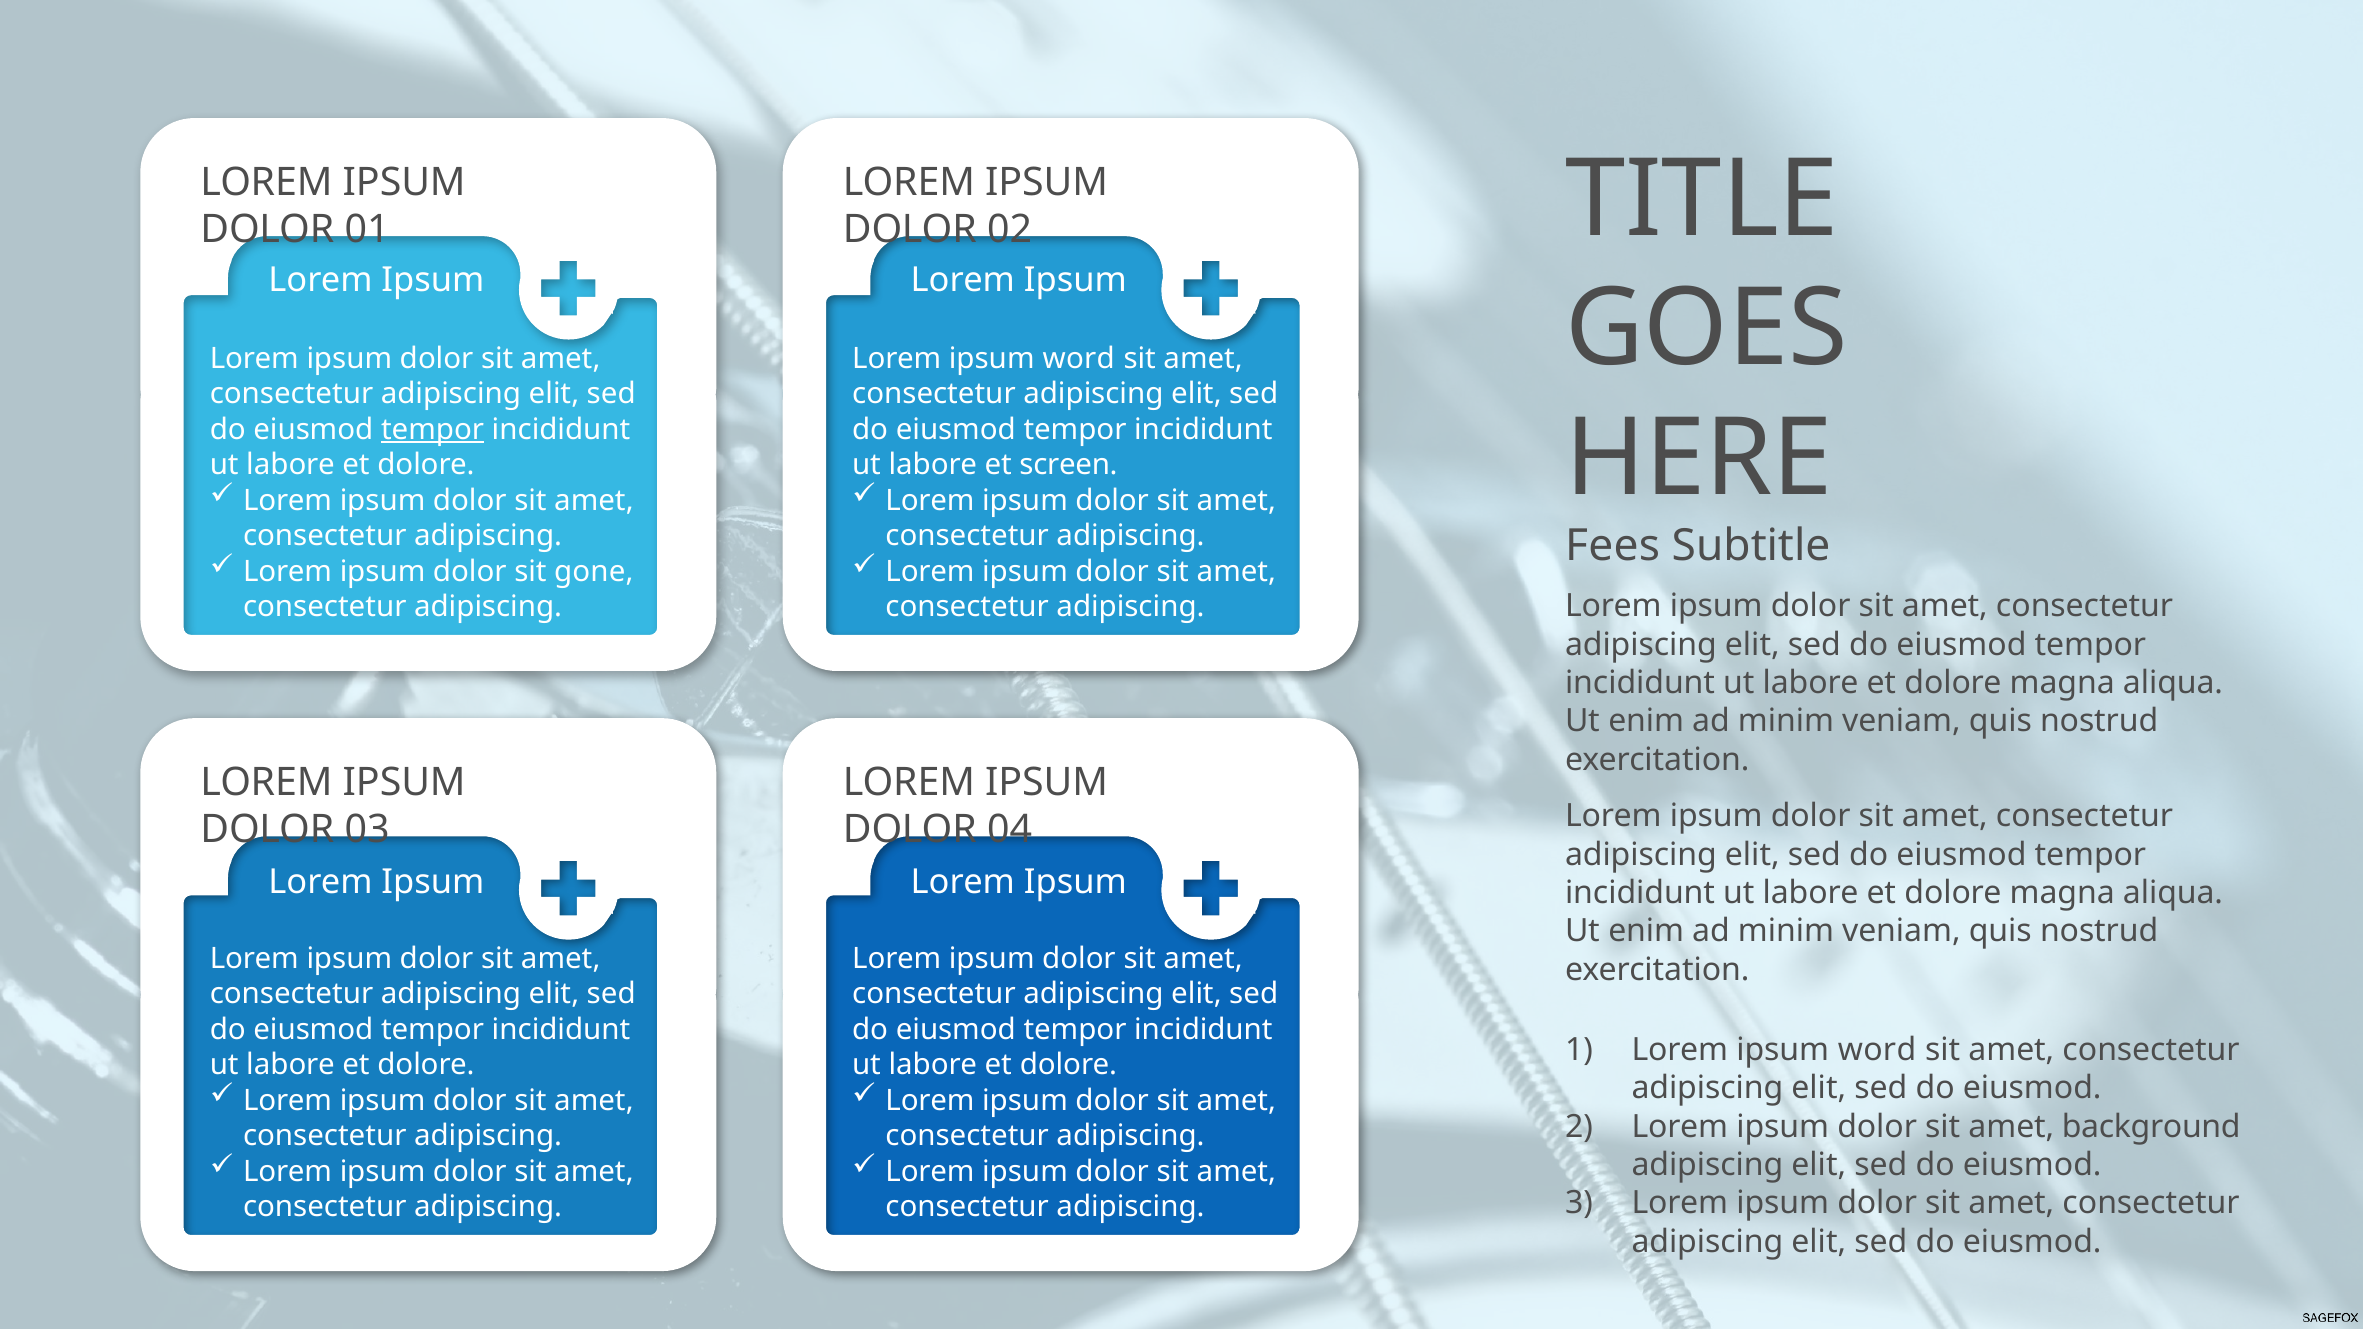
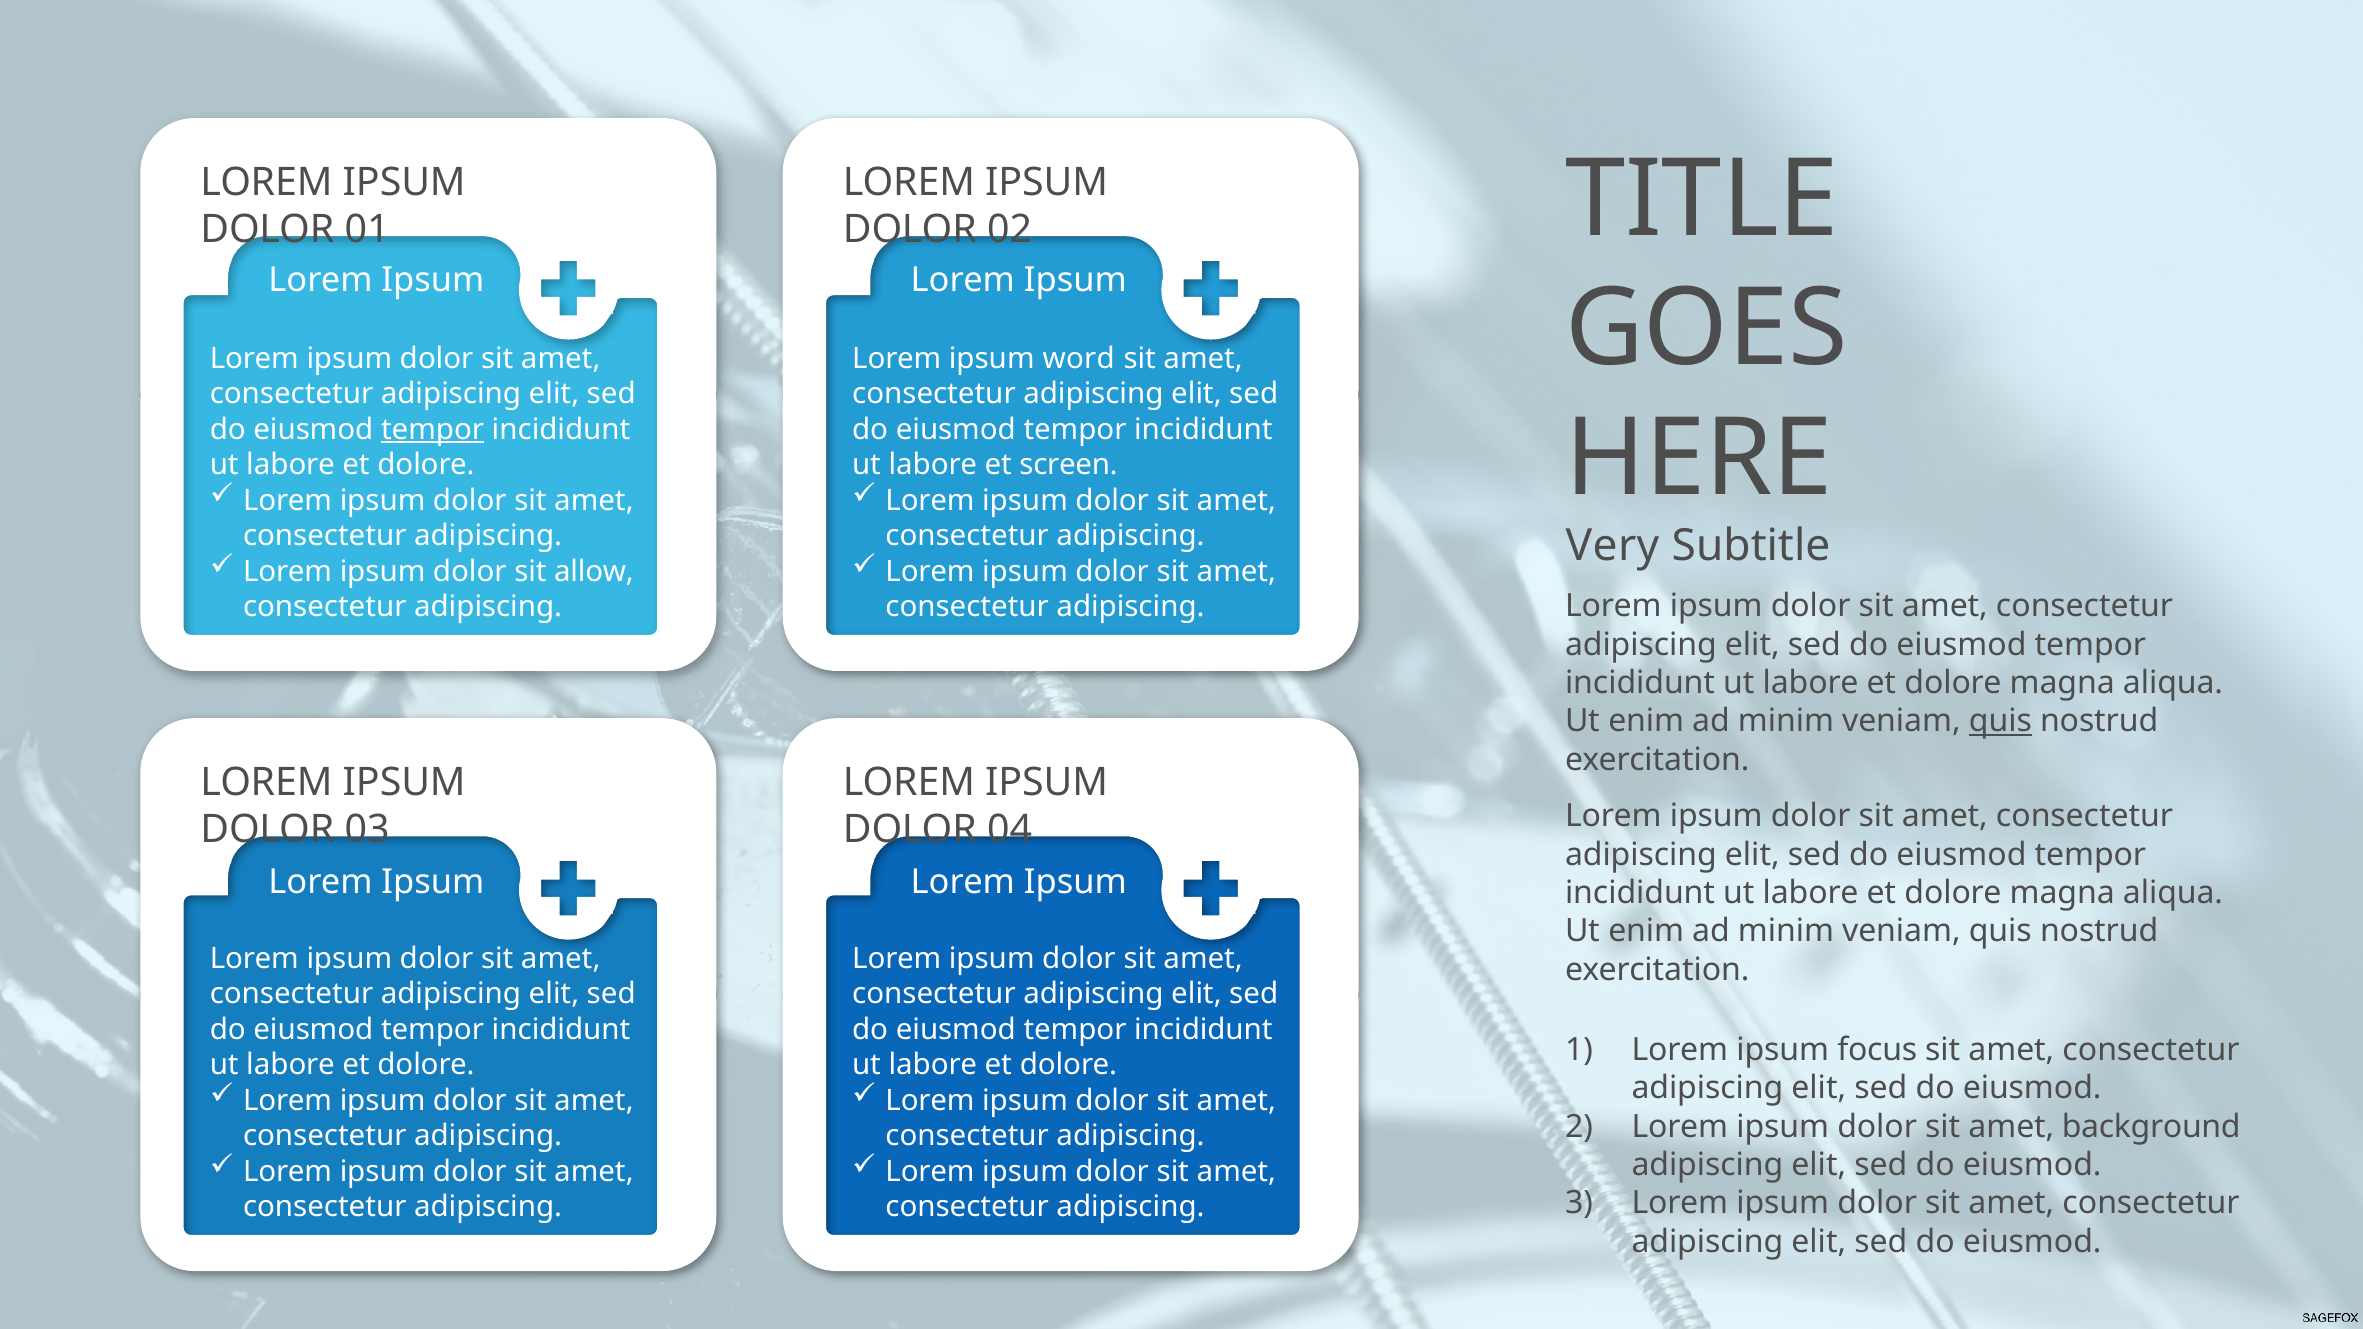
Fees: Fees -> Very (1612, 546)
gone: gone -> allow (594, 571)
quis underline: none -> present (2000, 721)
word: word -> focus (1877, 1050)
